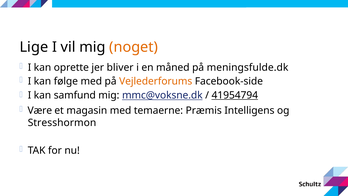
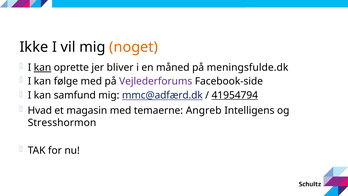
Lige: Lige -> Ikke (34, 47)
kan underline: none -> present (42, 67)
Vejlederforums colour: orange -> purple (156, 81)
mmc@voksne.dk: mmc@voksne.dk -> mmc@adfærd.dk (162, 95)
Være: Være -> Hvad (40, 110)
Præmis: Præmis -> Angreb (204, 110)
